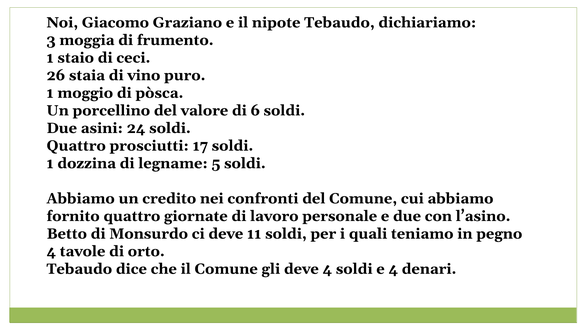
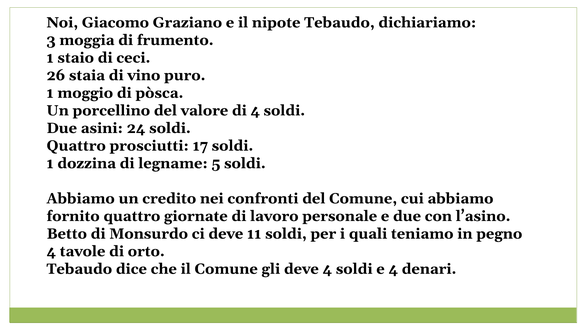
di 6: 6 -> 4 (255, 111)
